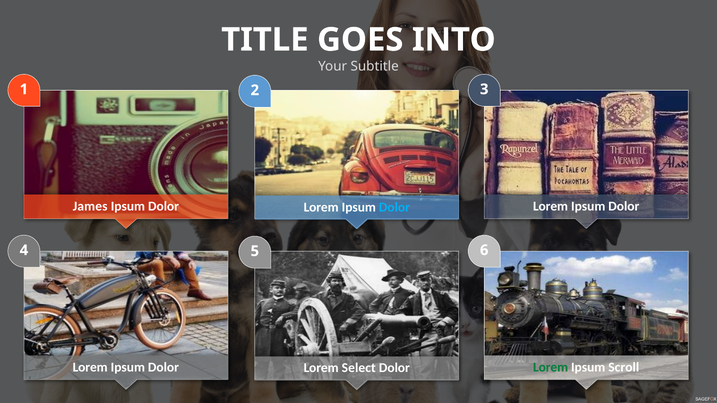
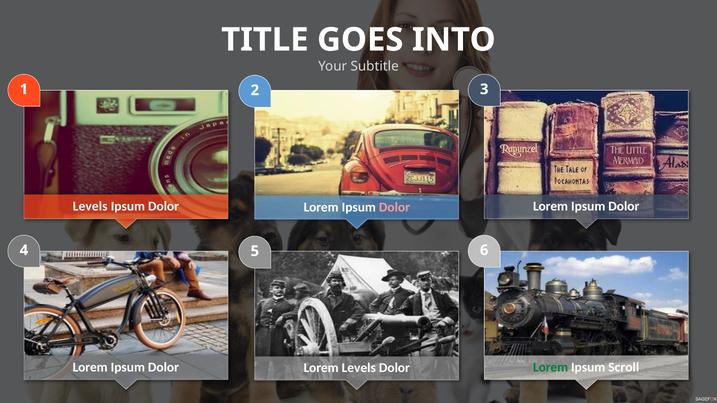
James: James -> Levels (90, 206)
Dolor colour: light blue -> pink (394, 207)
Lorem Select: Select -> Levels (359, 368)
